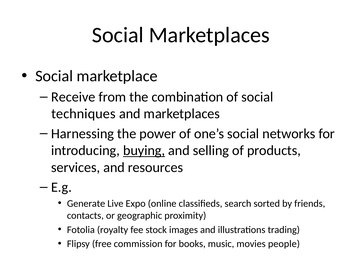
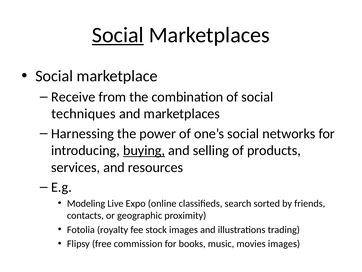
Social underline: none -> present (118, 35)
Generate: Generate -> Modeling (86, 203)
movies people: people -> images (284, 243)
